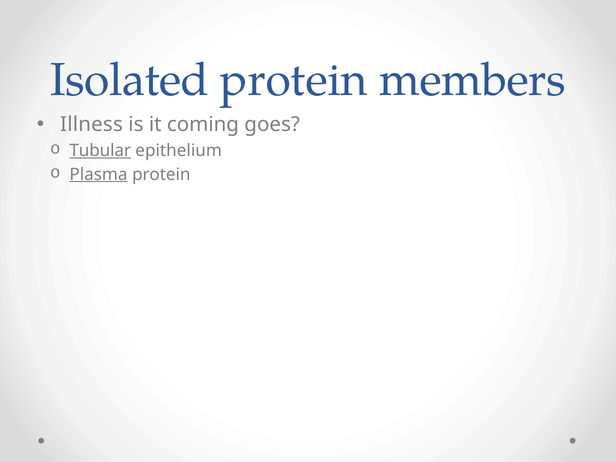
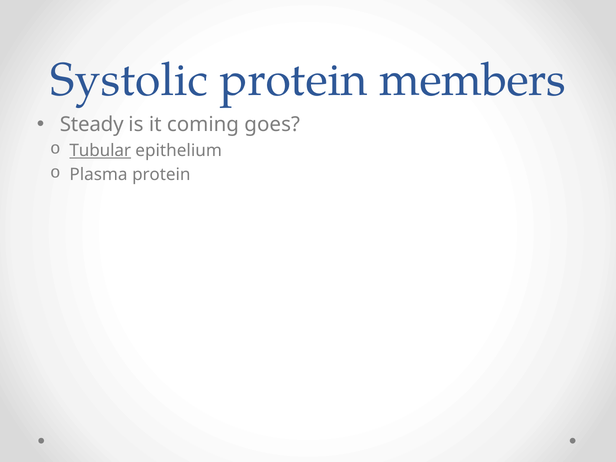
Isolated: Isolated -> Systolic (129, 80)
Illness: Illness -> Steady (92, 125)
Plasma underline: present -> none (99, 174)
